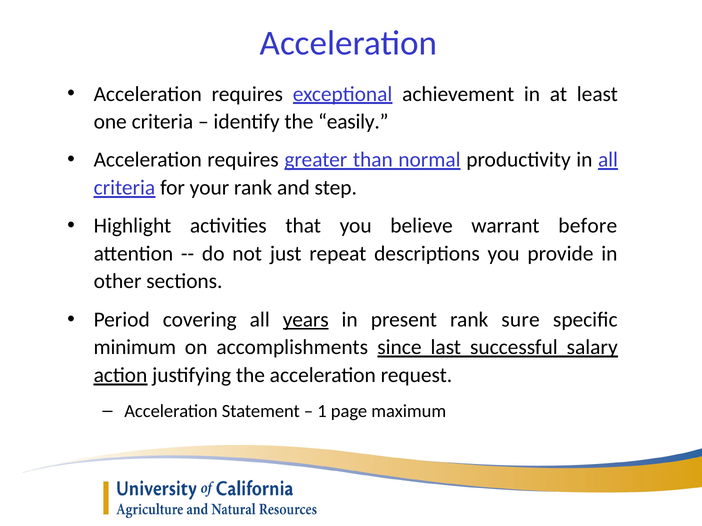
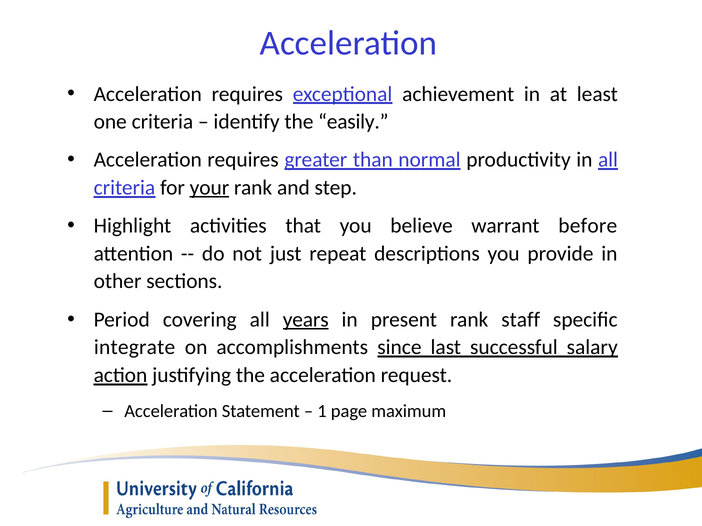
your underline: none -> present (209, 188)
sure: sure -> staff (521, 320)
minimum: minimum -> integrate (135, 348)
